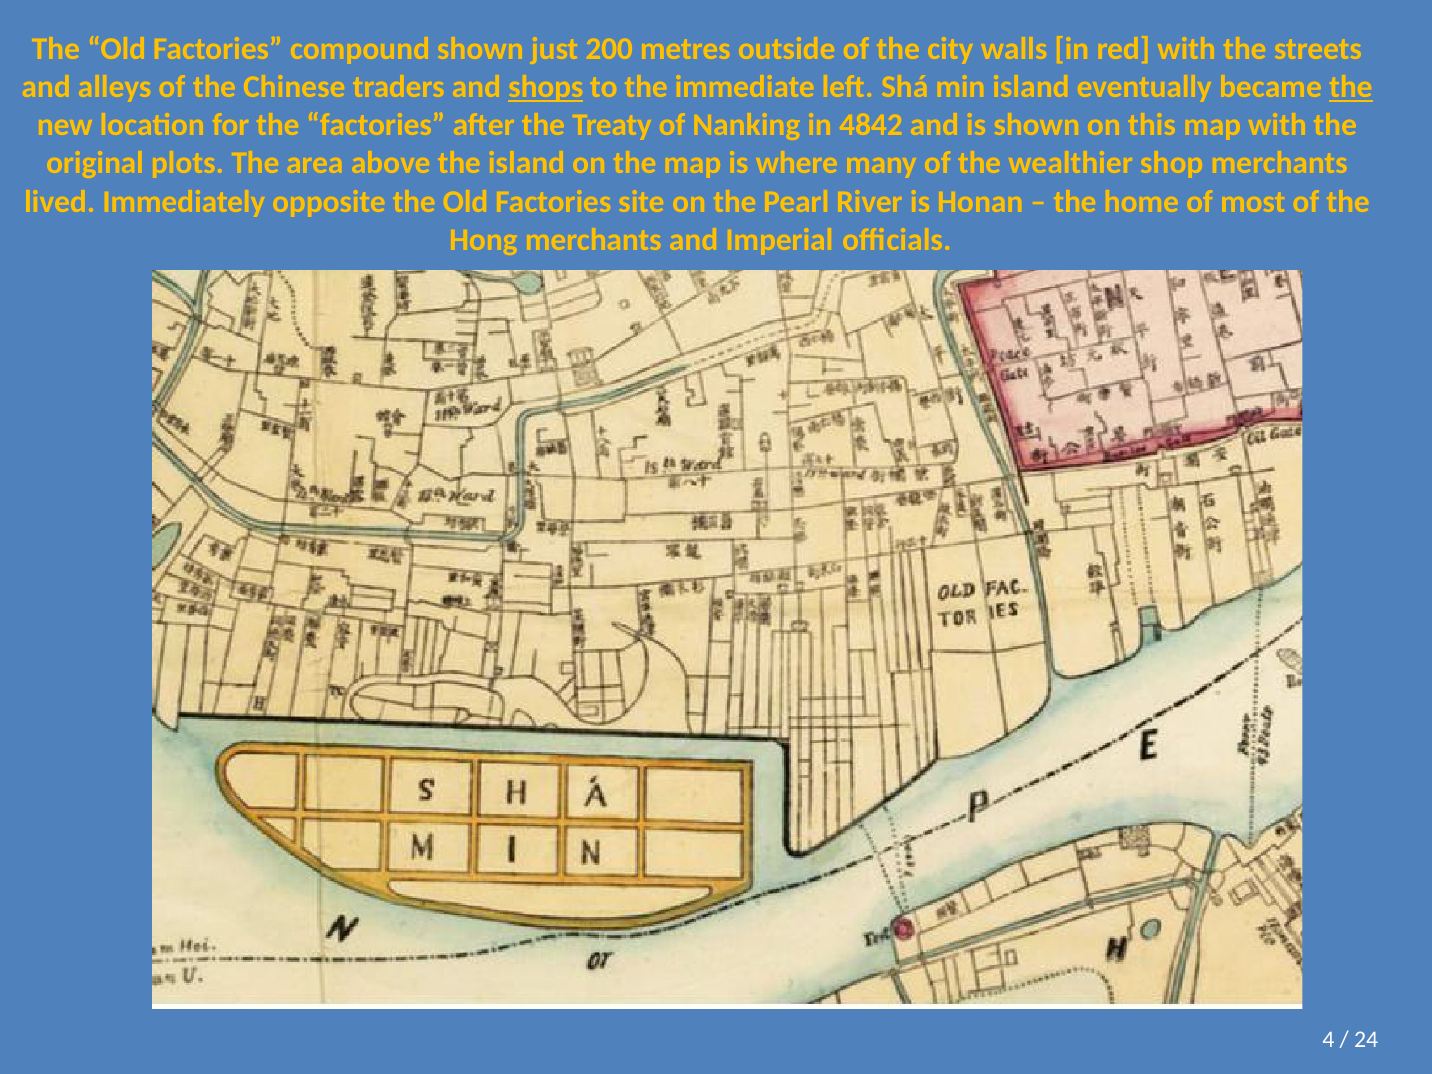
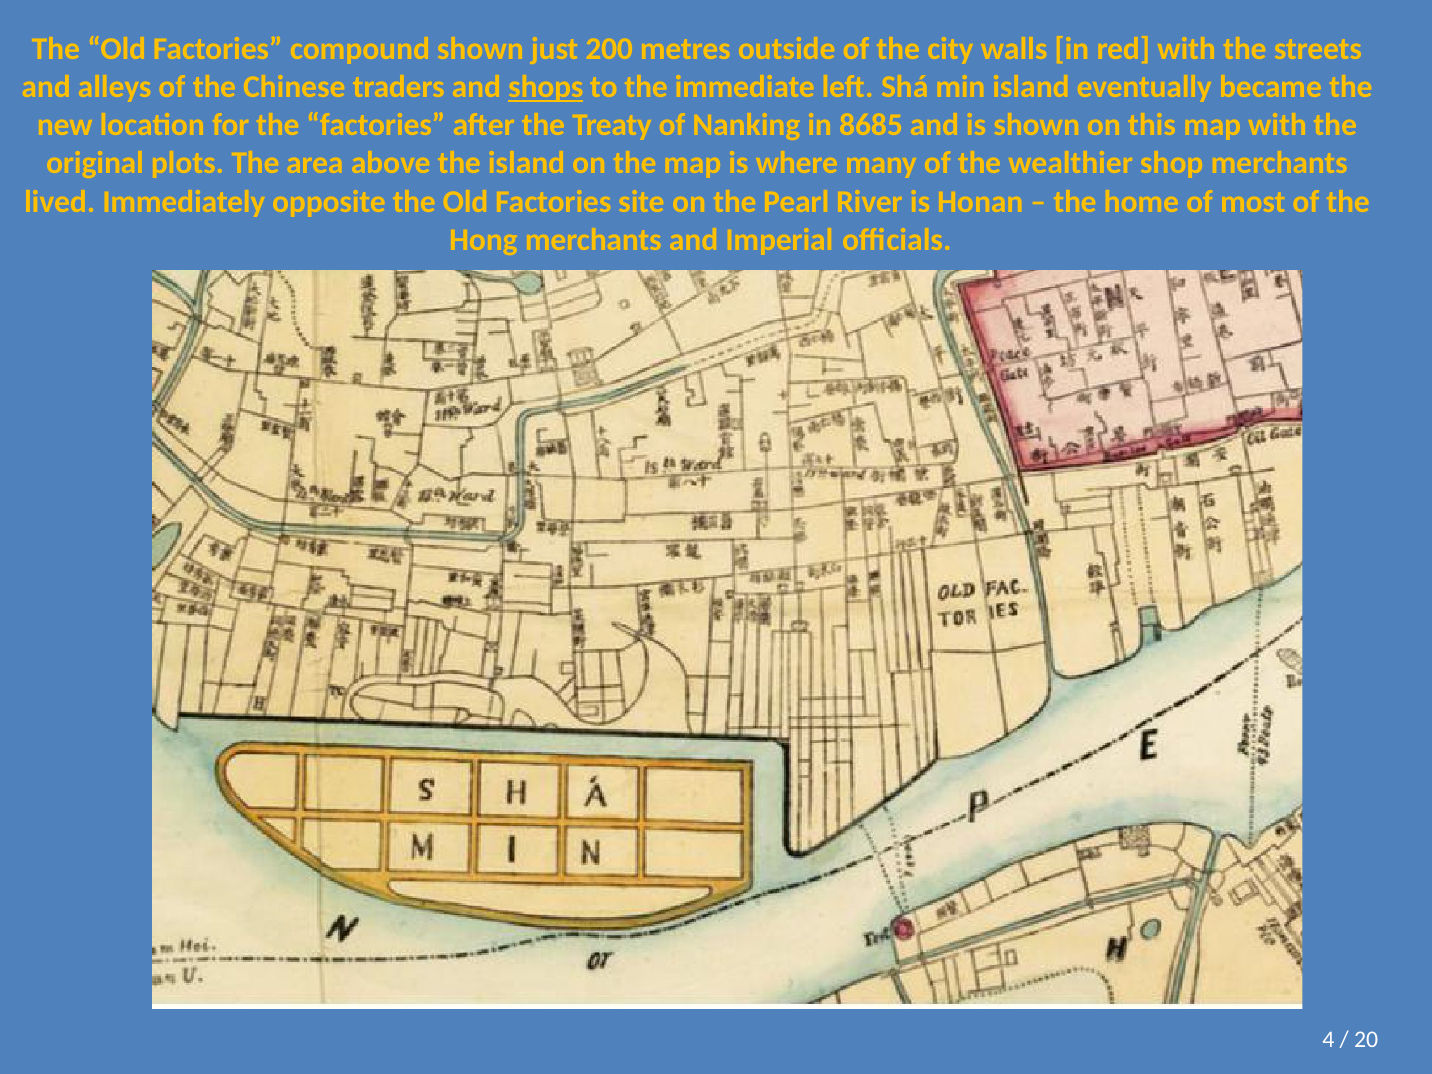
the underline: present -> none (1351, 87)
4842: 4842 -> 8685 (871, 125)
24: 24 -> 20 (1366, 1039)
